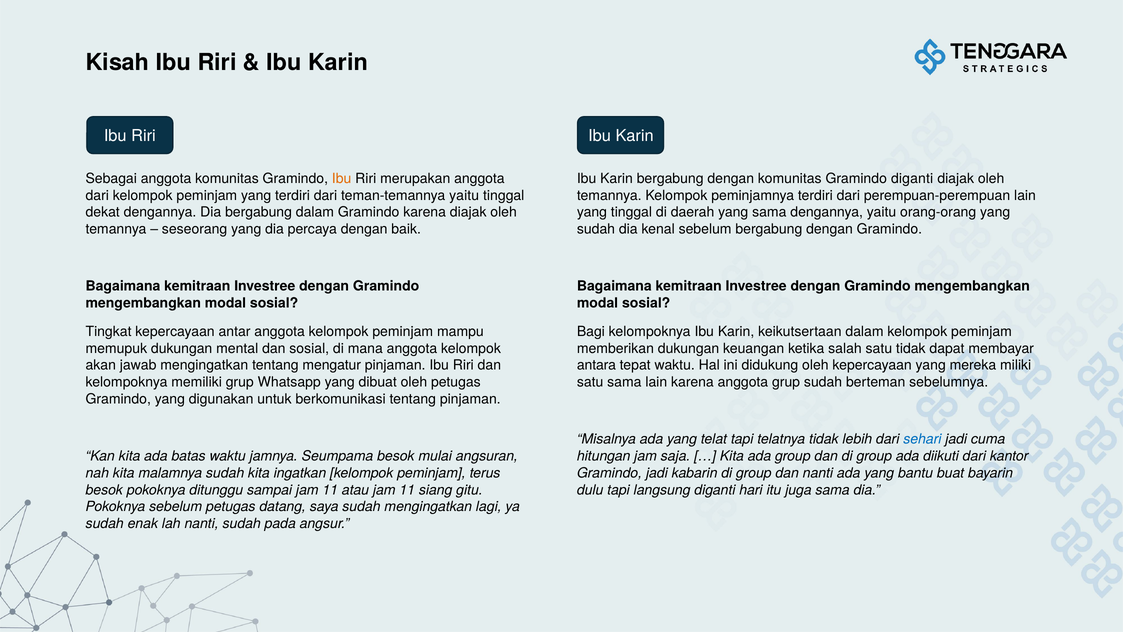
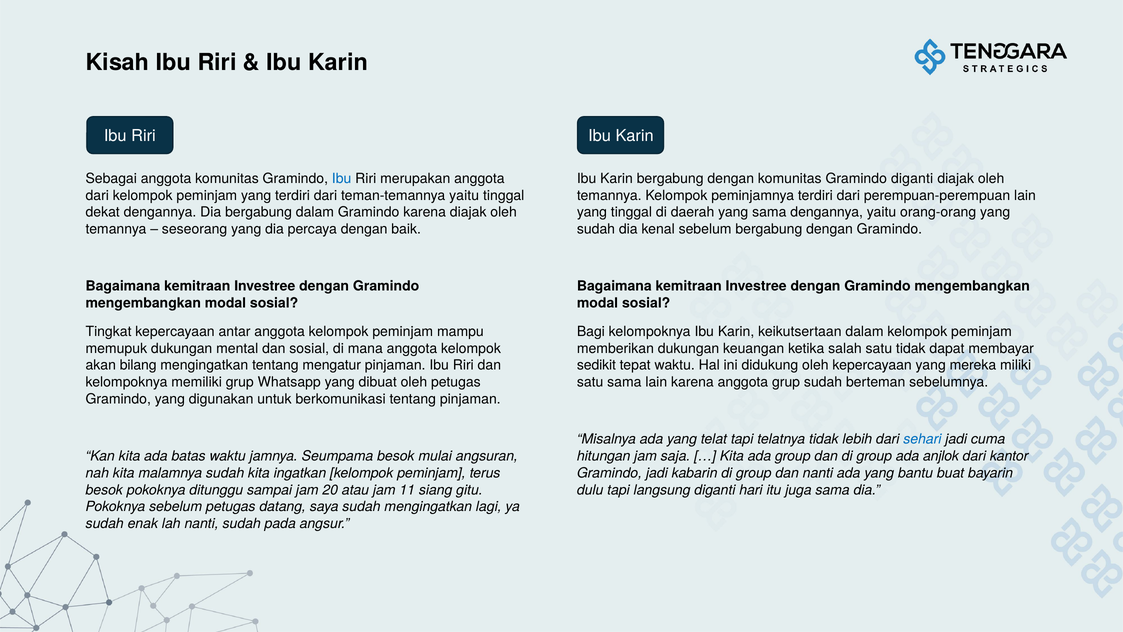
Ibu colour: orange -> blue (342, 178)
jawab: jawab -> bilang (138, 365)
antara: antara -> sedikit (596, 365)
diikuti: diikuti -> anjlok (941, 456)
sampai jam 11: 11 -> 20 (330, 490)
